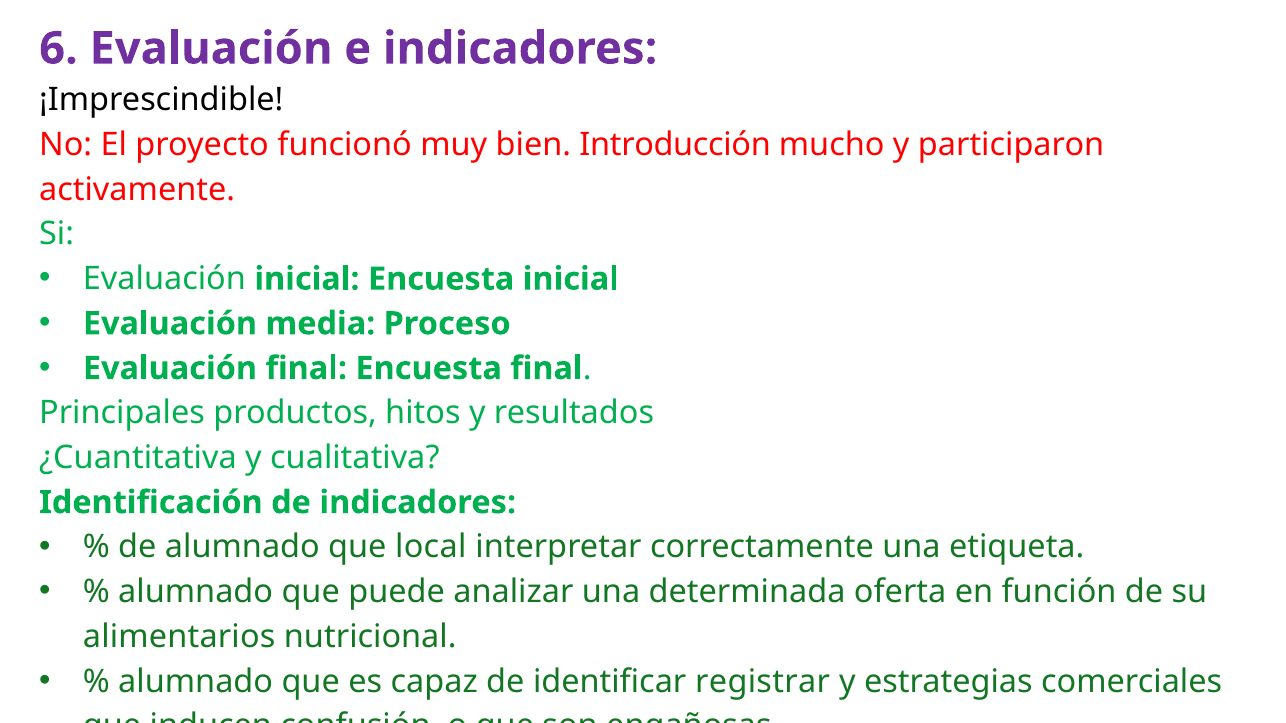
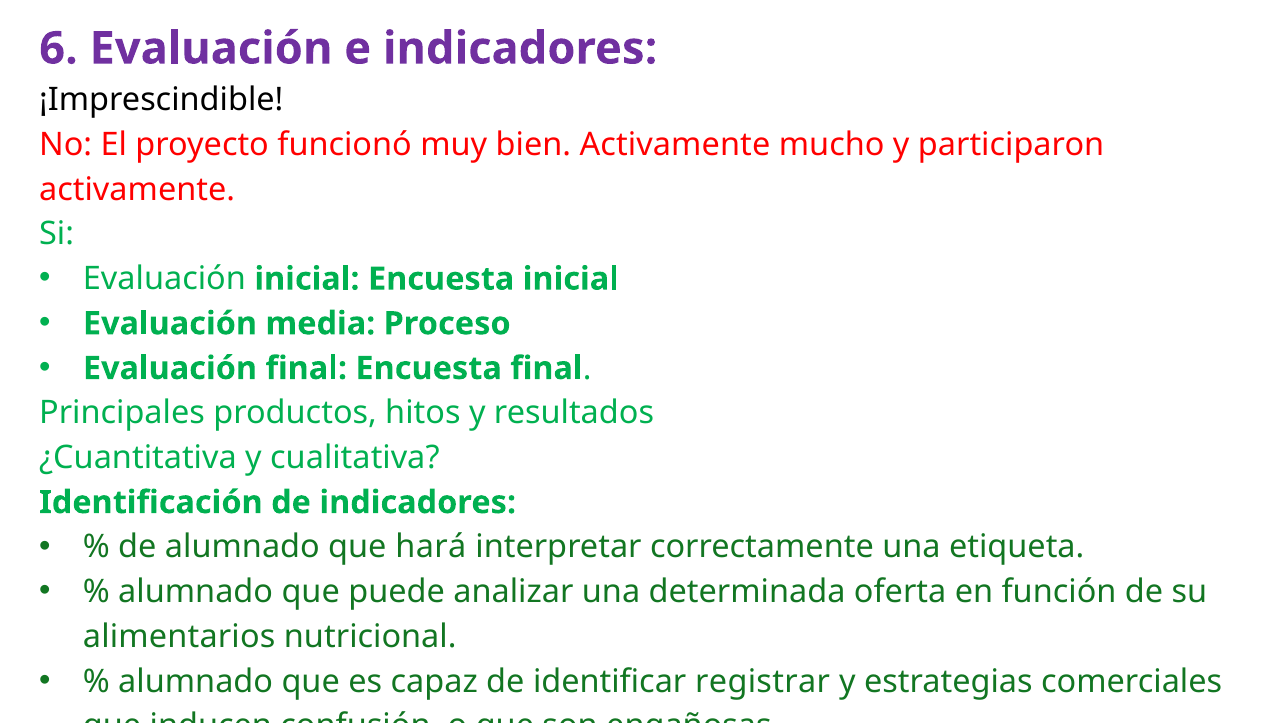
bien Introducción: Introducción -> Activamente (675, 145)
local: local -> hará (431, 547)
